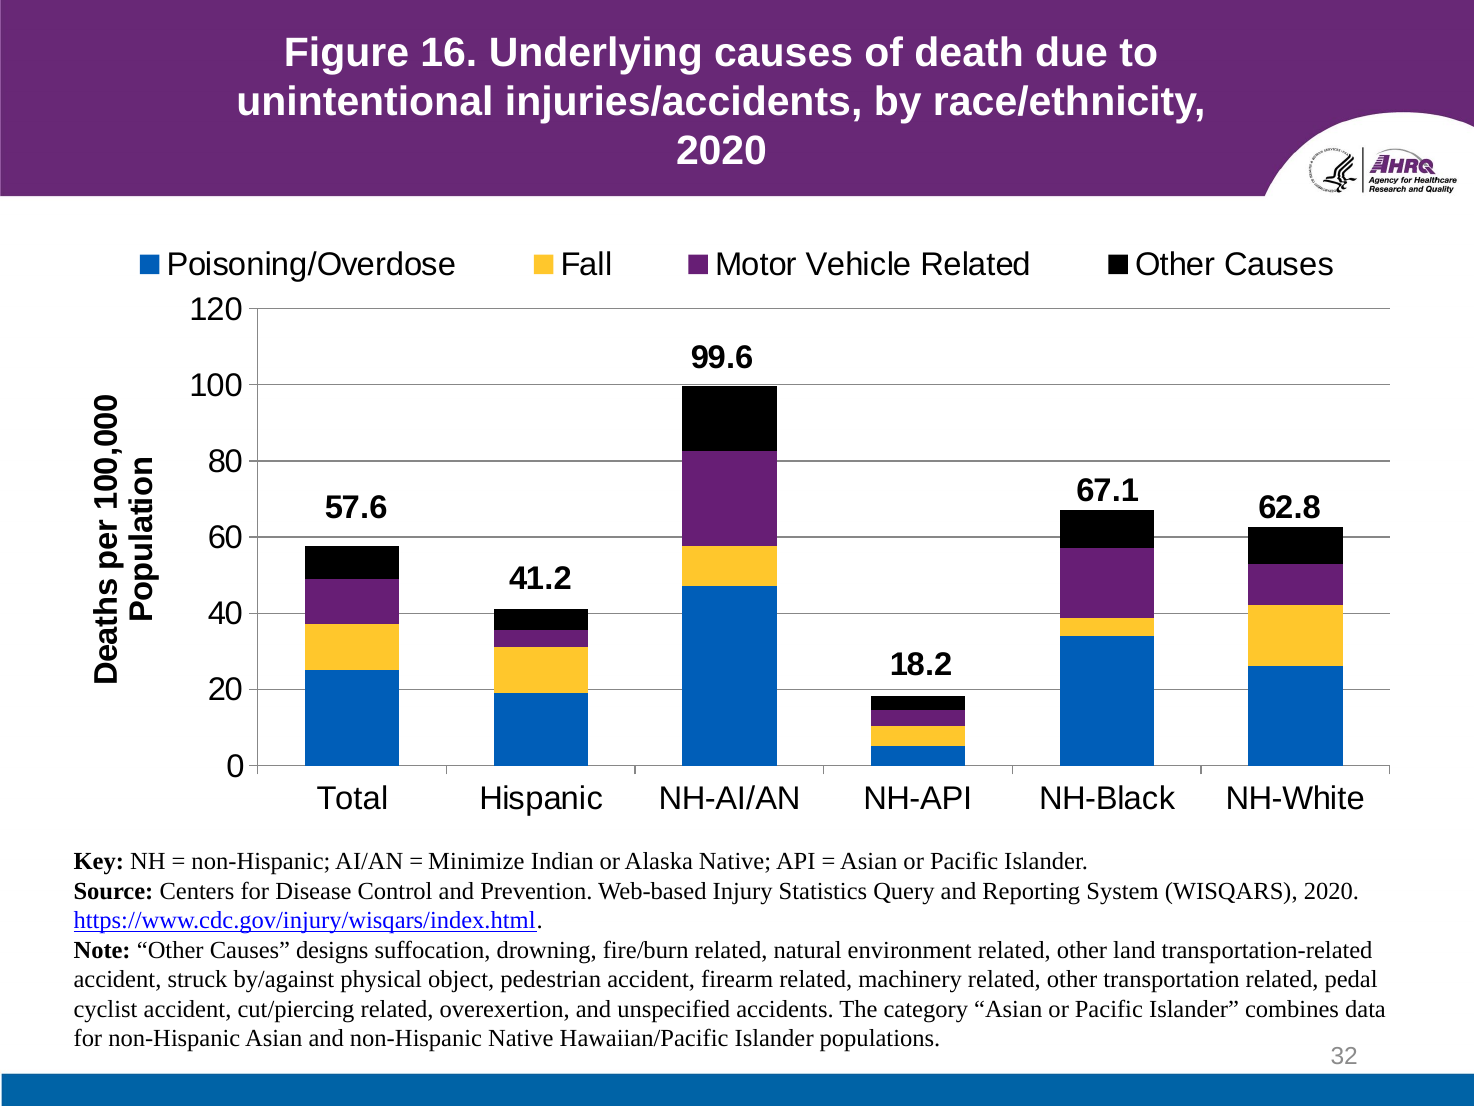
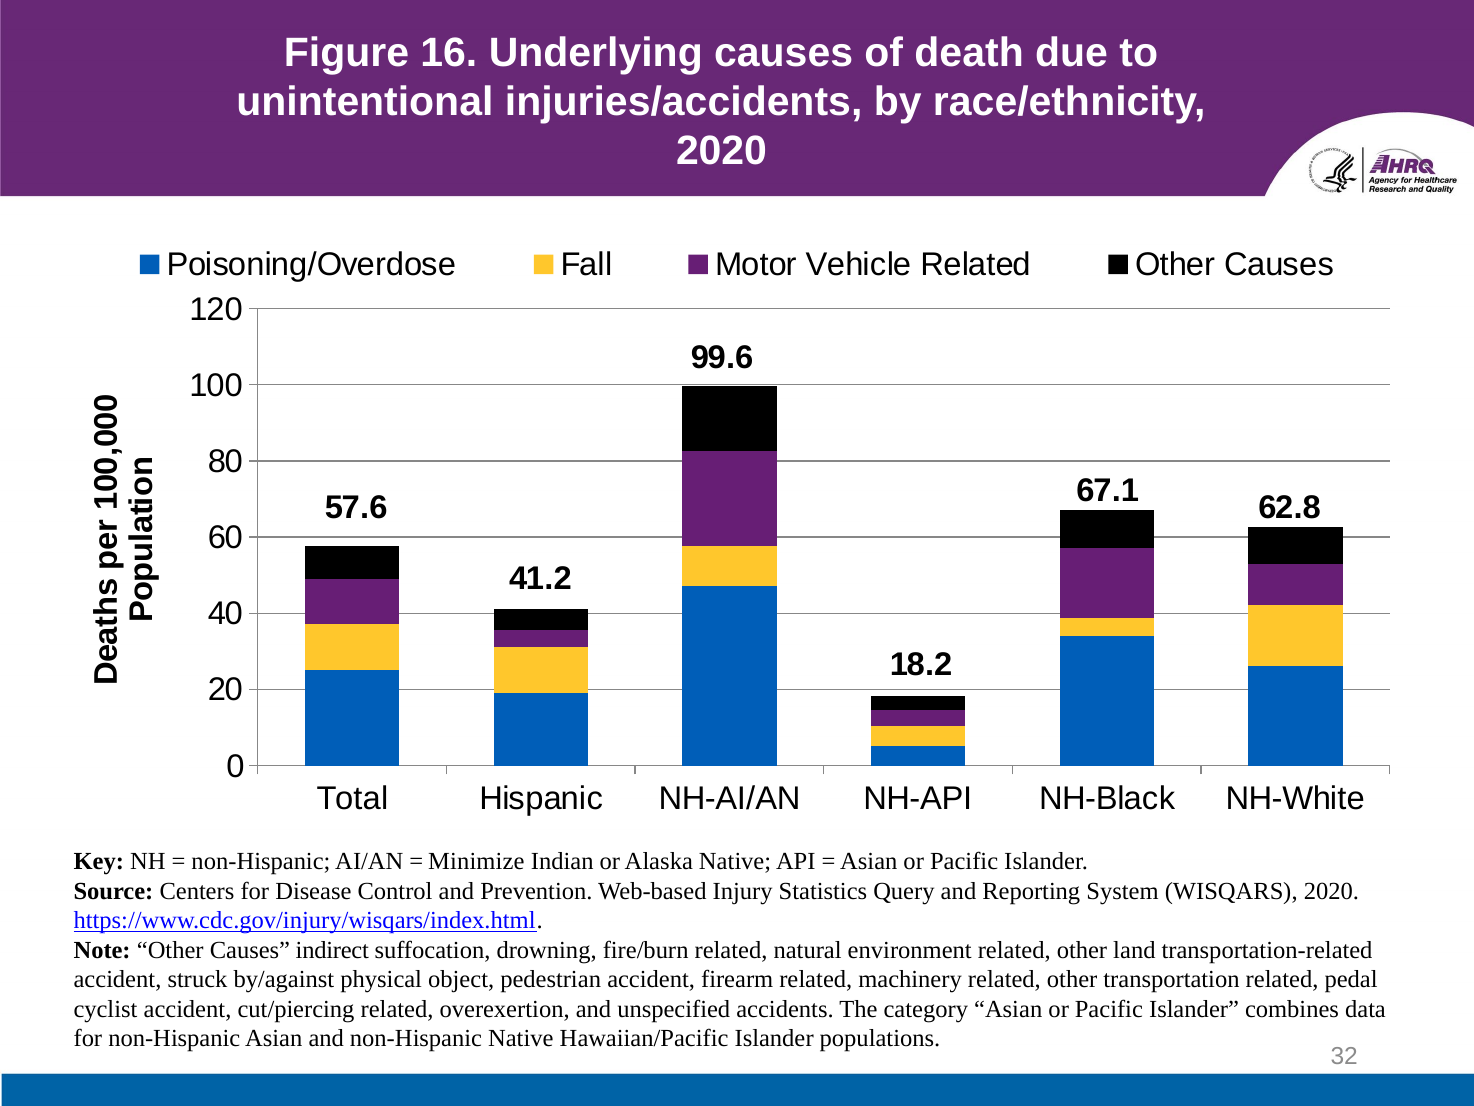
designs: designs -> indirect (332, 950)
